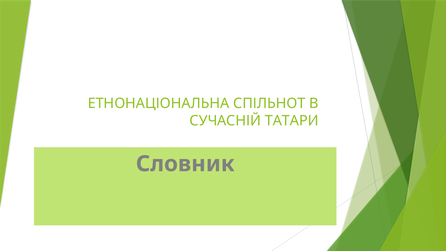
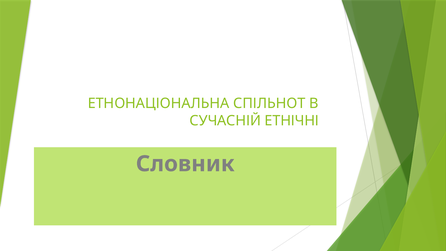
ТАТАРИ: ТАТАРИ -> ЕТНІЧНІ (292, 121)
